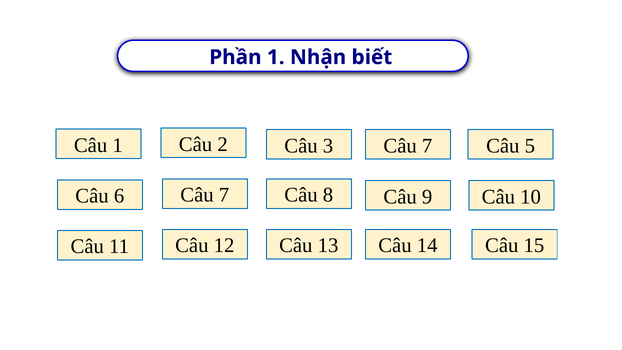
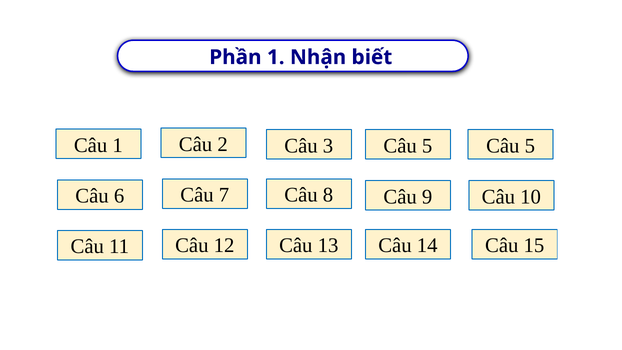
7: 7 -> 5 (427, 146)
